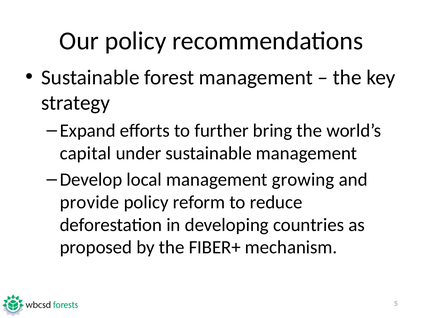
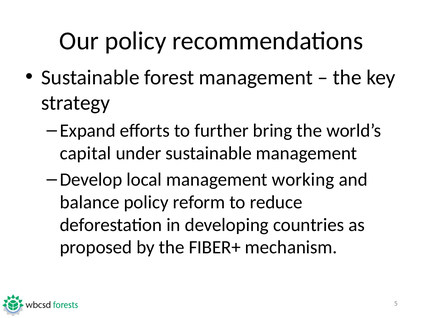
growing: growing -> working (303, 179)
provide: provide -> balance (90, 202)
